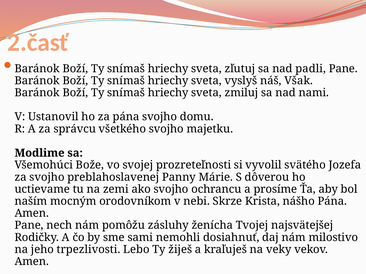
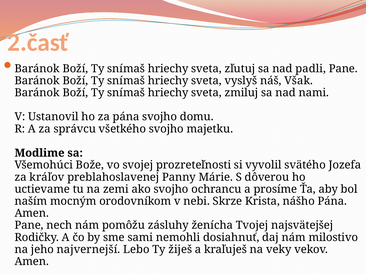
za svojho: svojho -> kráľov (47, 177)
trpezlivosti: trpezlivosti -> najvernejší (88, 250)
